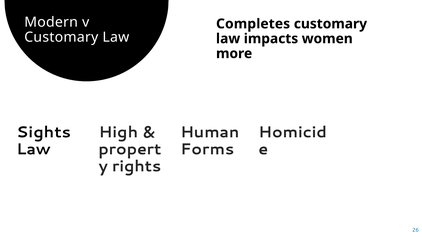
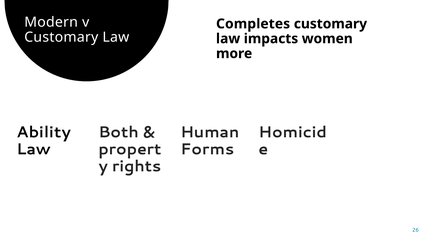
Sights: Sights -> Ability (44, 132)
High: High -> Both (119, 132)
